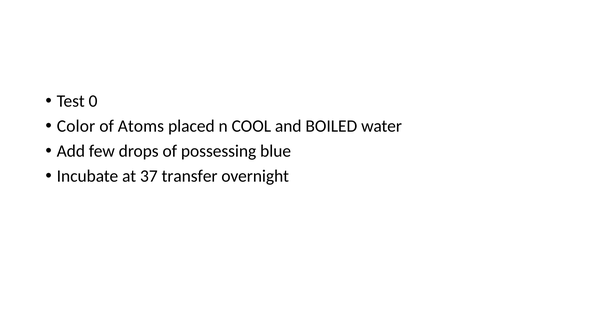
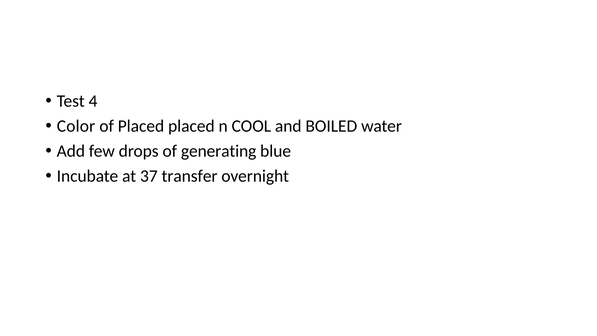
0: 0 -> 4 (93, 101)
of Atoms: Atoms -> Placed (141, 126)
possessing: possessing -> generating (219, 151)
